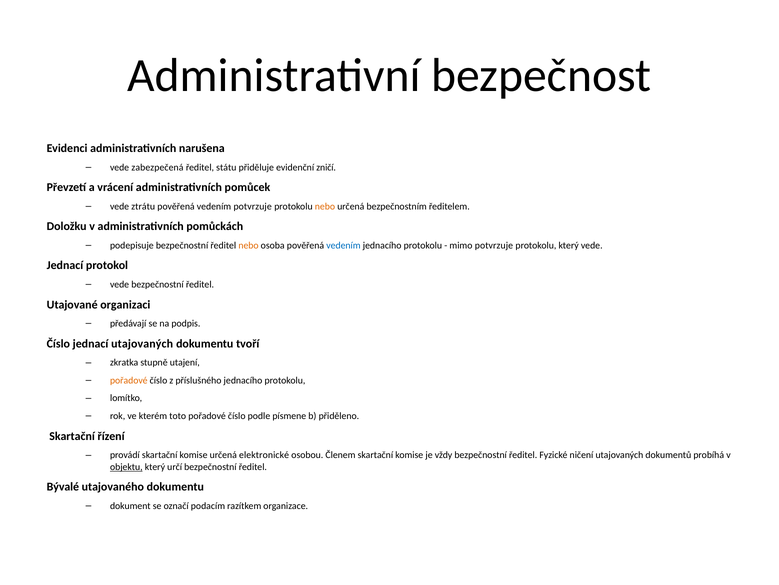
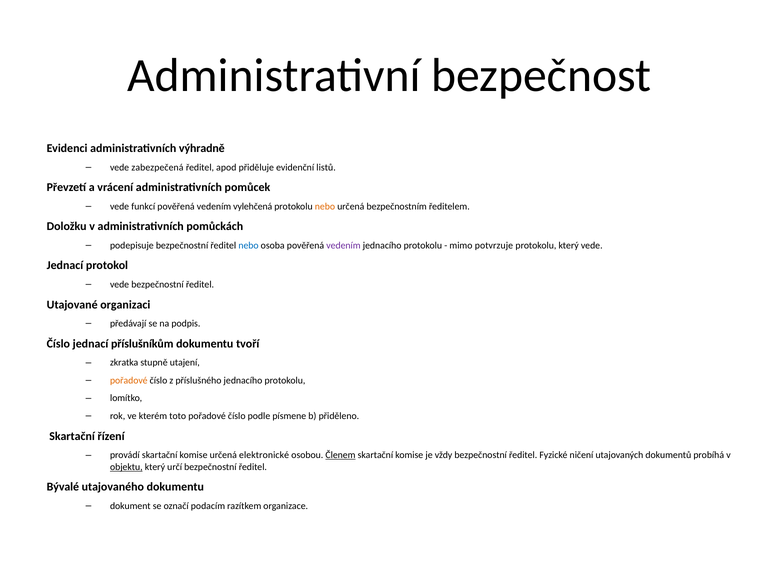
narušena: narušena -> výhradně (202, 148)
státu: státu -> apod (226, 167)
zničí: zničí -> listů (326, 167)
ztrátu: ztrátu -> funkcí (143, 206)
vedením potvrzuje: potvrzuje -> vylehčená (253, 206)
nebo colour: orange -> blue (248, 245)
vedením colour: blue -> purple (343, 245)
jednací utajovaných: utajovaných -> příslušníkům (142, 343)
Členem underline: none -> present (340, 455)
